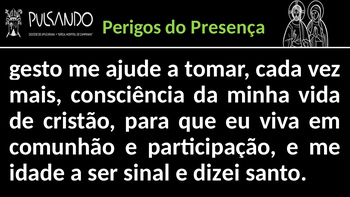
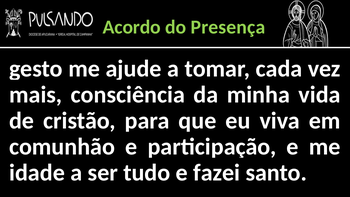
Perigos: Perigos -> Acordo (132, 27)
sinal: sinal -> tudo (147, 173)
dizei: dizei -> fazei (217, 173)
